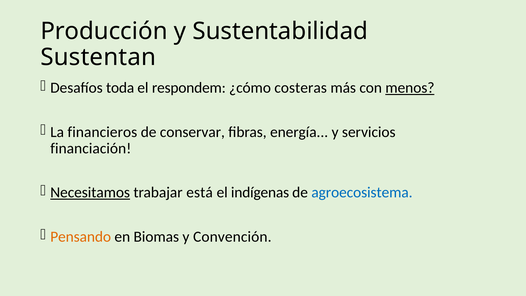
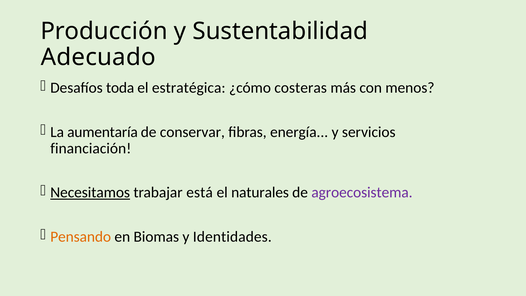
Sustentan: Sustentan -> Adecuado (98, 57)
respondem: respondem -> estratégica (189, 88)
menos underline: present -> none (410, 88)
financieros: financieros -> aumentaría (102, 132)
indígenas: indígenas -> naturales (260, 192)
agroecosistema colour: blue -> purple (362, 192)
Convención: Convención -> Identidades (232, 237)
